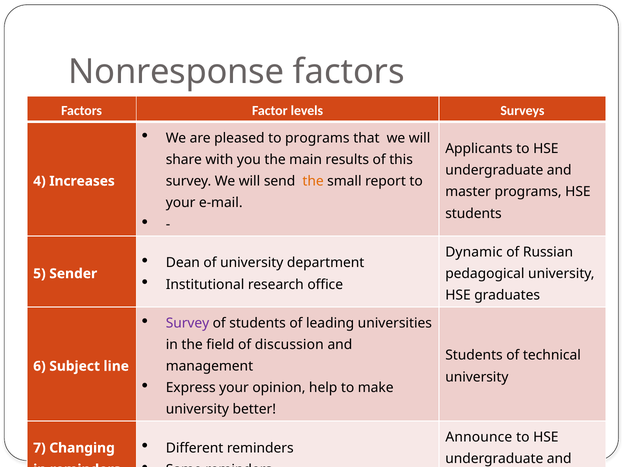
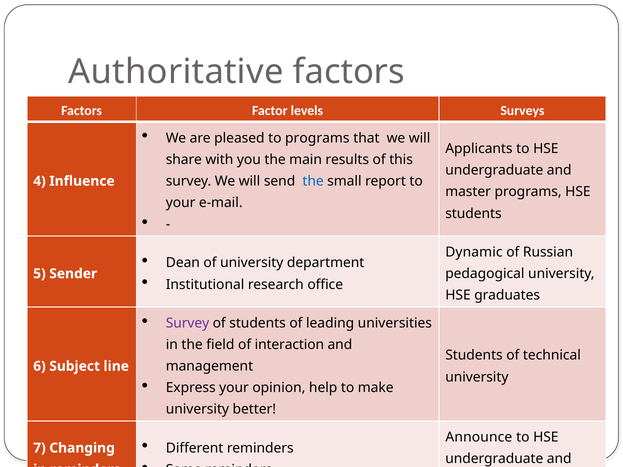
Nonresponse: Nonresponse -> Authoritative (176, 72)
the colour: orange -> blue (313, 181)
Increases: Increases -> Influence (82, 181)
discussion: discussion -> interaction (289, 345)
